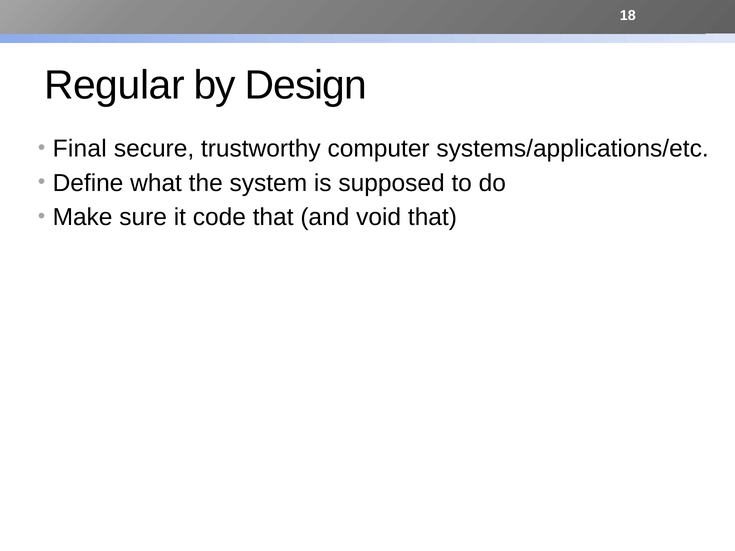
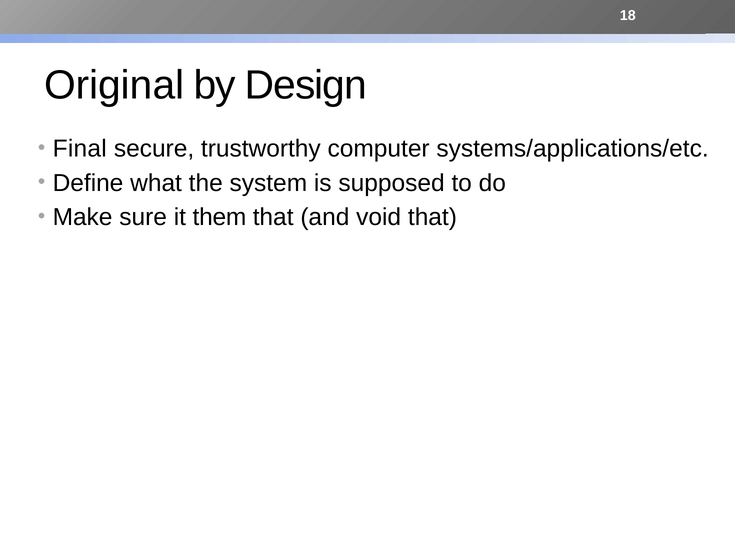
Regular: Regular -> Original (114, 86)
code: code -> them (219, 217)
